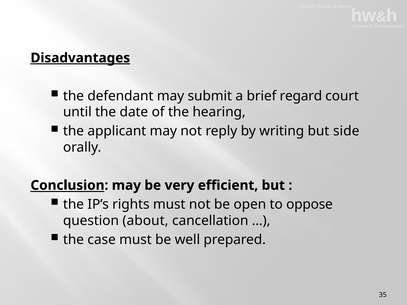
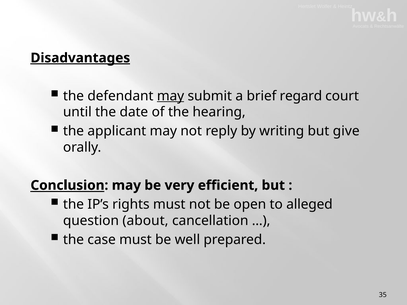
may underline: none -> present (171, 96)
side: side -> give (346, 131)
oppose: oppose -> alleged (309, 204)
